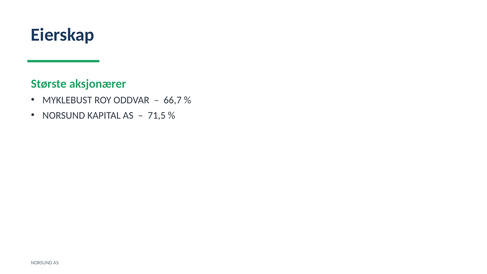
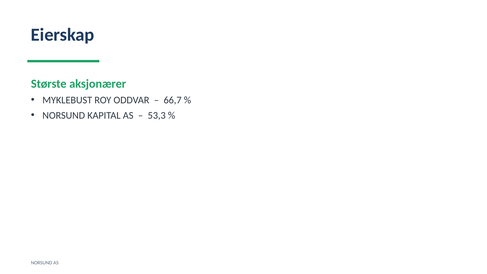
71,5: 71,5 -> 53,3 (157, 115)
